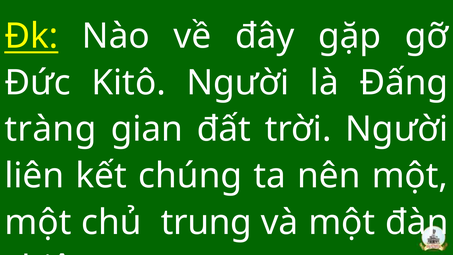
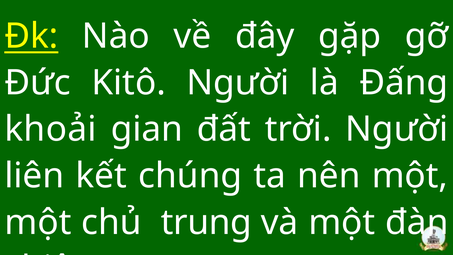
tràng: tràng -> khoải (51, 129)
